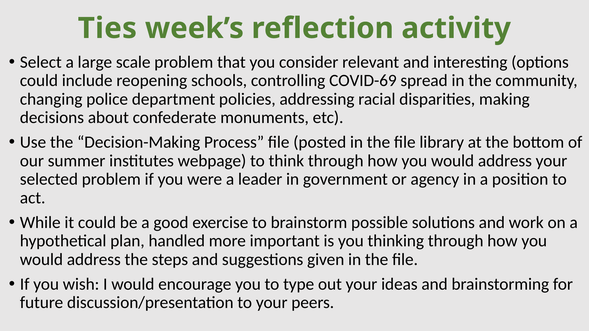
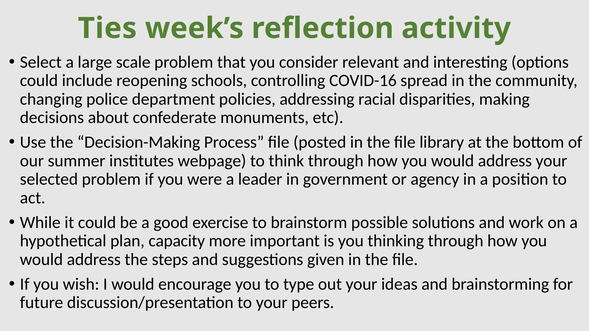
COVID-69: COVID-69 -> COVID-16 (363, 81)
handled: handled -> capacity (177, 241)
